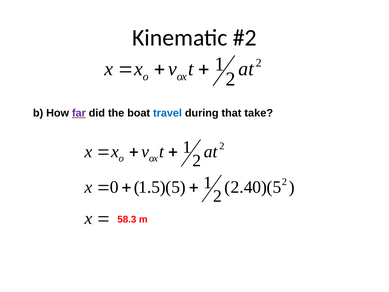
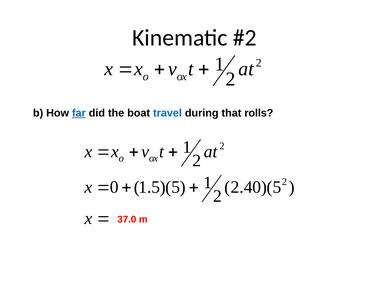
far colour: purple -> blue (79, 113)
take: take -> rolls (259, 113)
58.3: 58.3 -> 37.0 (127, 219)
